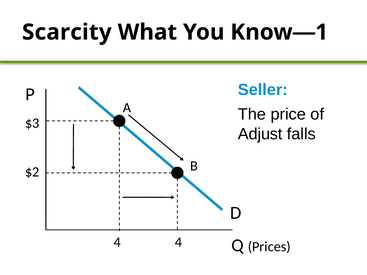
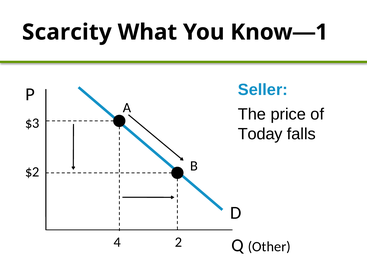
Adjust: Adjust -> Today (260, 134)
4 4: 4 -> 2 (178, 242)
Prices: Prices -> Other (269, 247)
